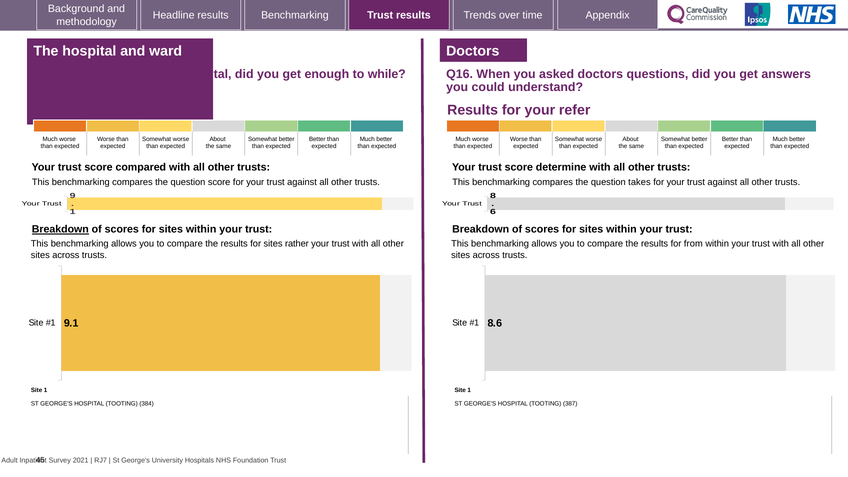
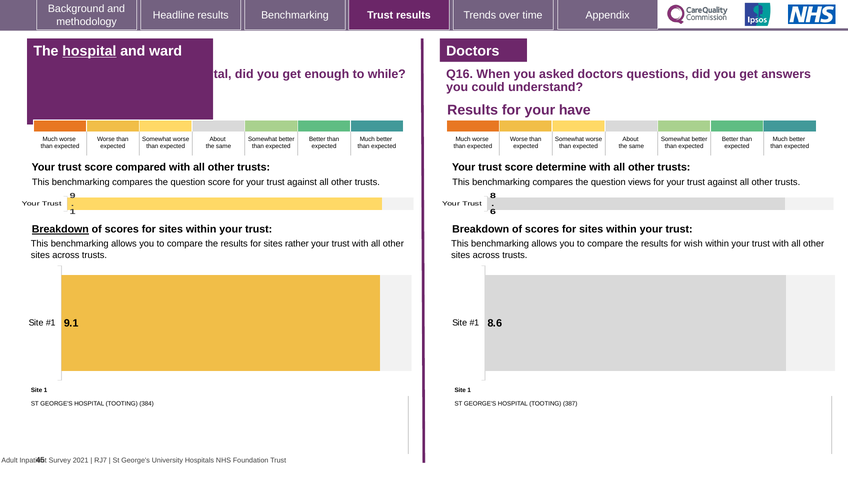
hospital underline: none -> present (89, 51)
refer: refer -> have (575, 110)
takes: takes -> views (640, 182)
from: from -> wish (693, 244)
